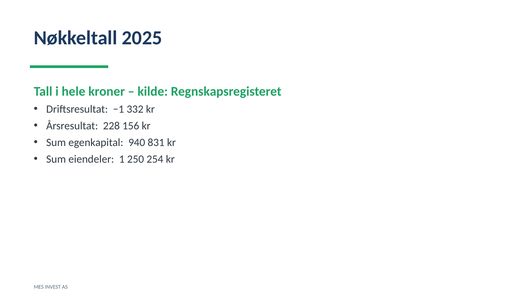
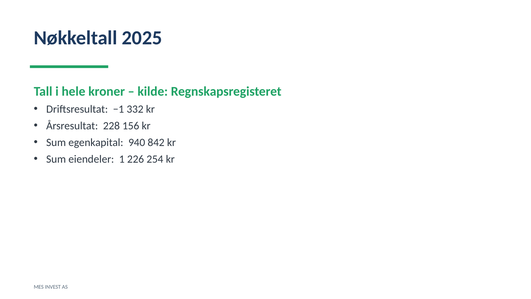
831: 831 -> 842 (156, 142)
250: 250 -> 226 (136, 159)
